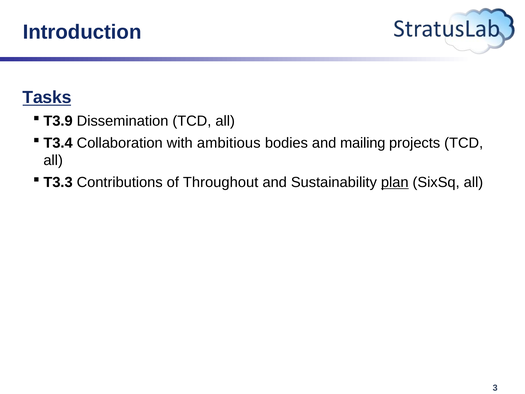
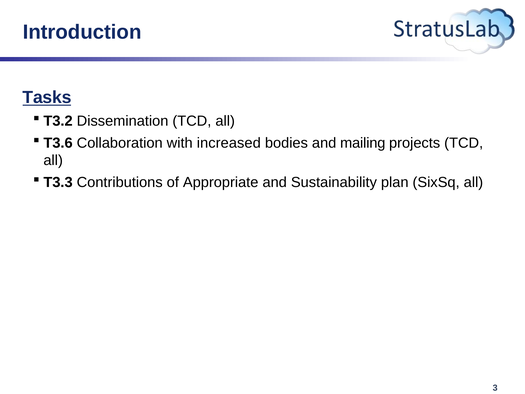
T3.9: T3.9 -> T3.2 (58, 121)
T3.4: T3.4 -> T3.6 (58, 143)
ambitious: ambitious -> increased (229, 143)
Throughout: Throughout -> Appropriate (221, 182)
plan underline: present -> none (395, 182)
